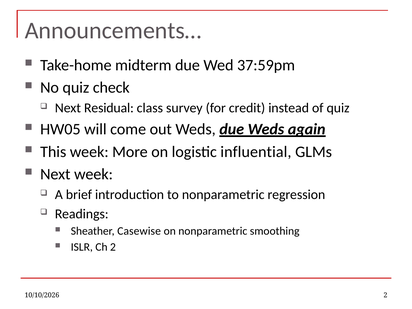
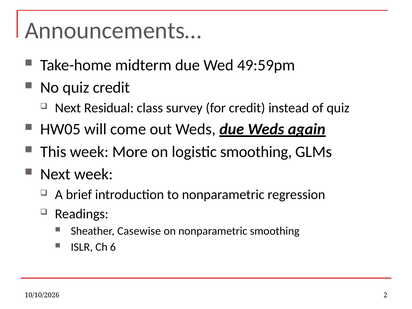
37:59pm: 37:59pm -> 49:59pm (266, 65)
quiz check: check -> credit (111, 88)
logistic influential: influential -> smoothing (256, 152)
Ch 2: 2 -> 6 (113, 247)
